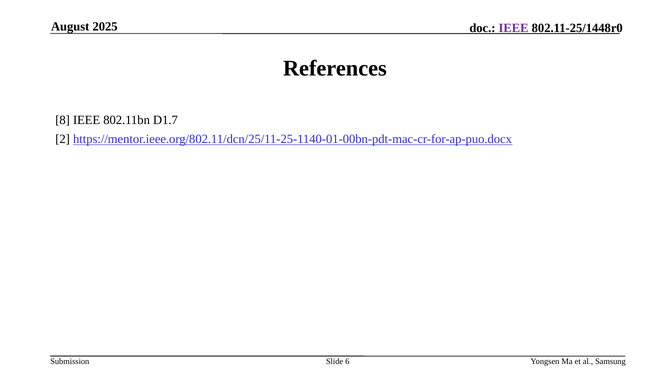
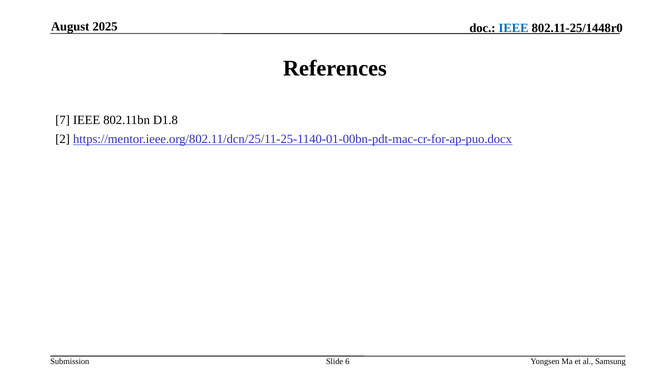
IEEE colour: purple -> blue (514, 28)
8: 8 -> 7 (63, 120)
D1.7: D1.7 -> D1.8 (165, 120)
